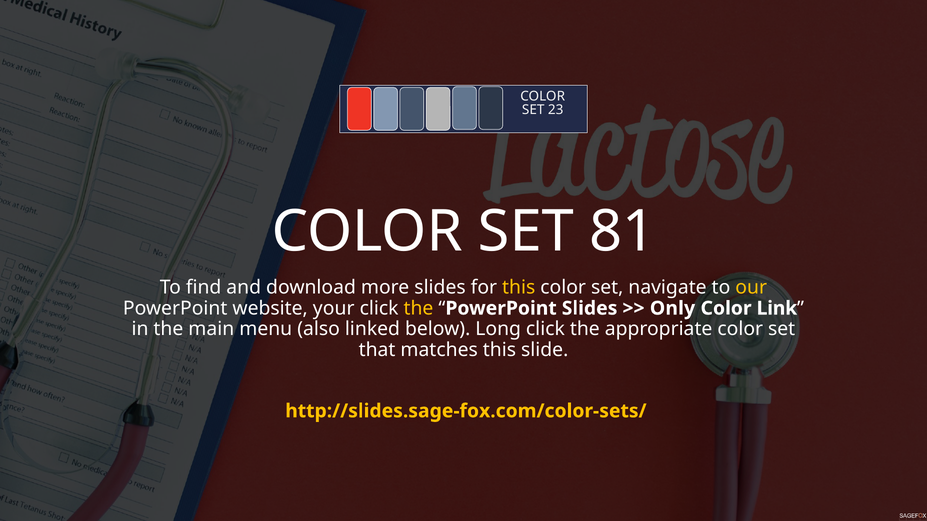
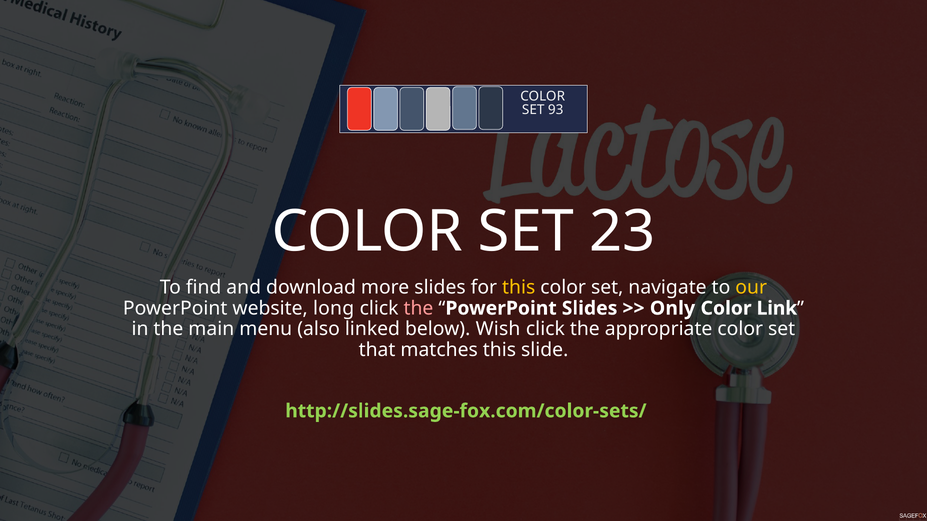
23: 23 -> 93 (556, 110)
81: 81 -> 23 (622, 232)
your: your -> long (334, 309)
the colour: yellow -> pink (418, 309)
Long: Long -> Wish (498, 329)
http://slides.sage-fox.com/color-sets/ colour: yellow -> light green (466, 411)
